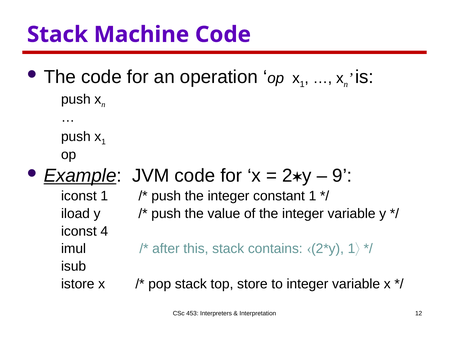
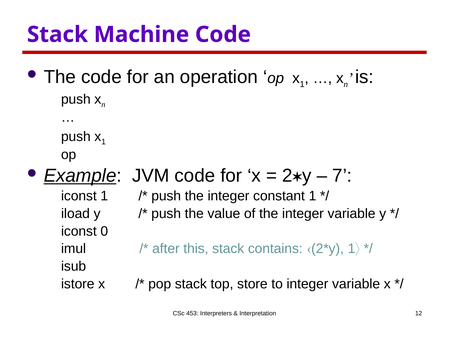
9: 9 -> 7 (342, 176)
4: 4 -> 0 (104, 231)
